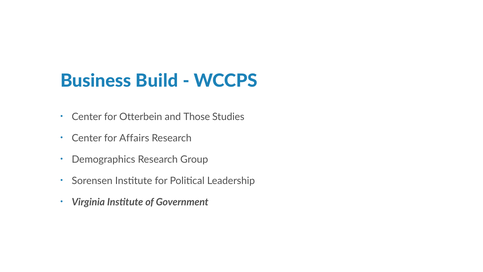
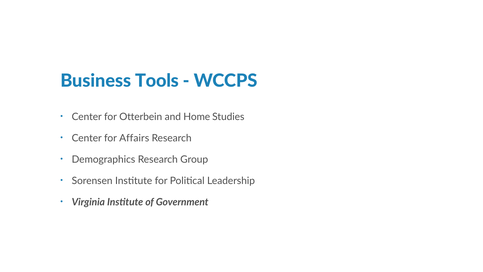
Build: Build -> Tools (157, 81)
Those: Those -> Home (197, 117)
